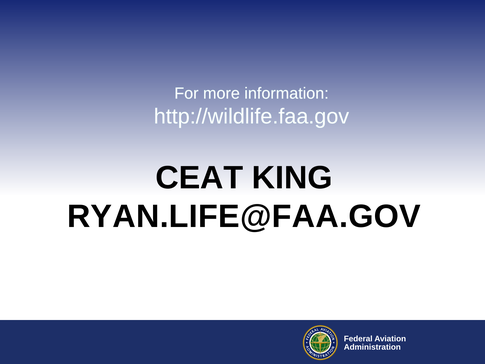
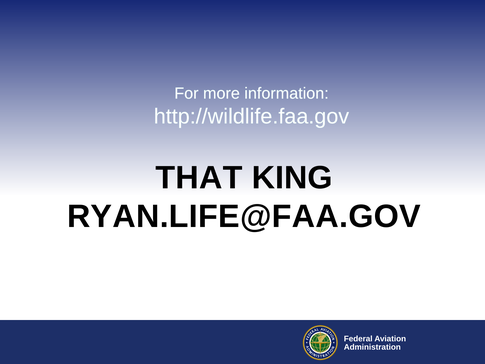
CEAT: CEAT -> THAT (199, 178)
